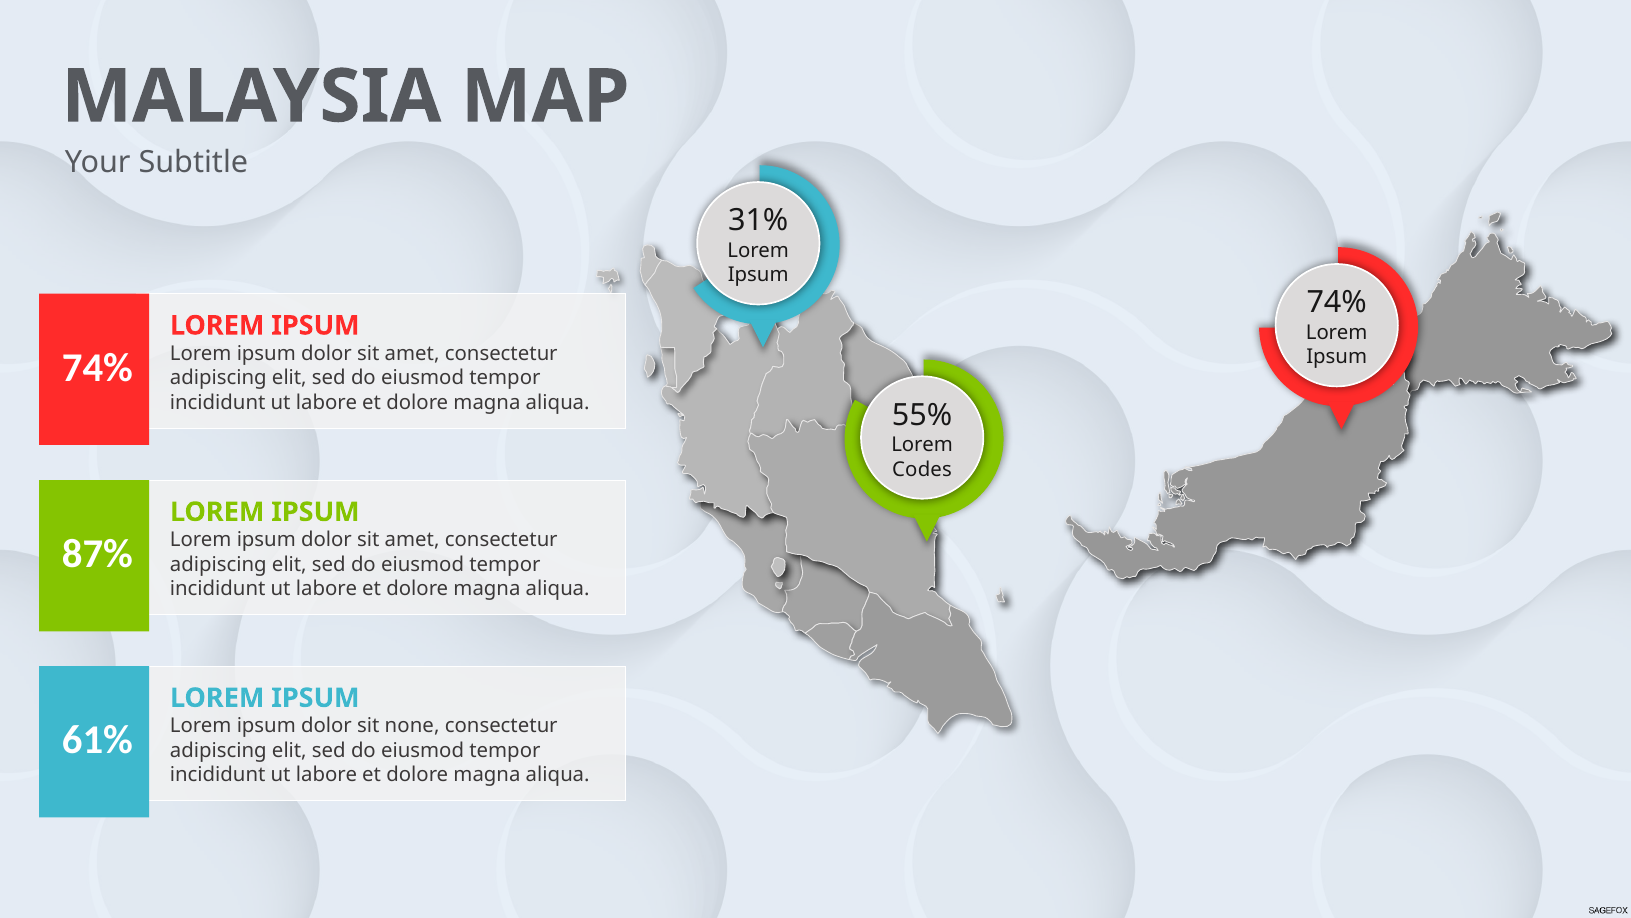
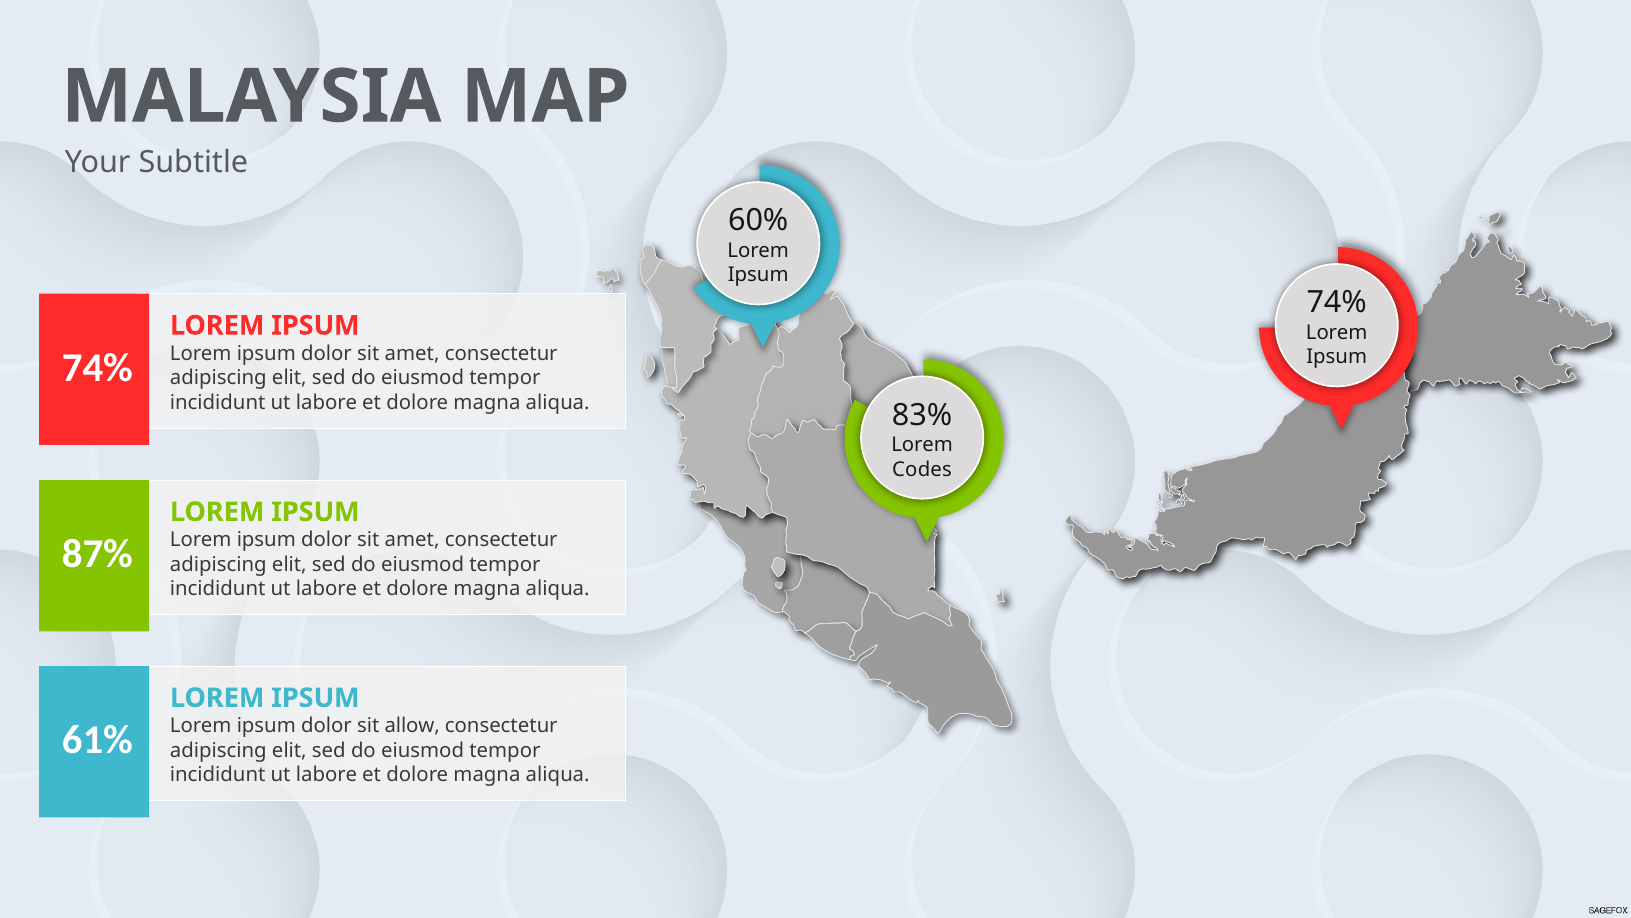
31%: 31% -> 60% (758, 221)
55%: 55% -> 83% (922, 415)
none: none -> allow (412, 726)
